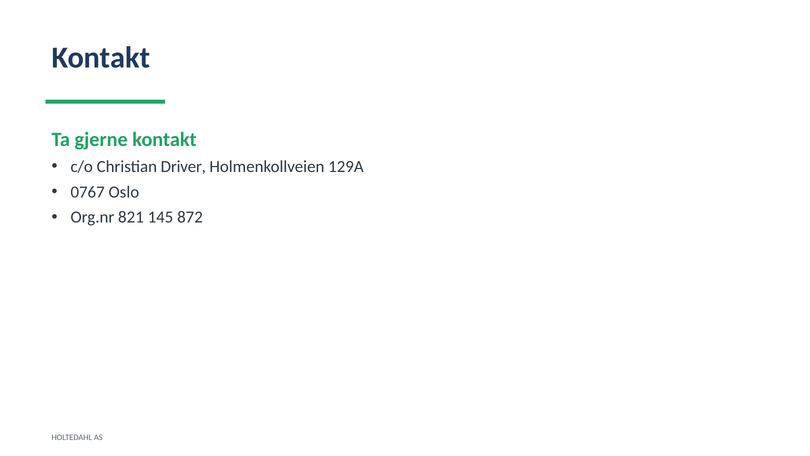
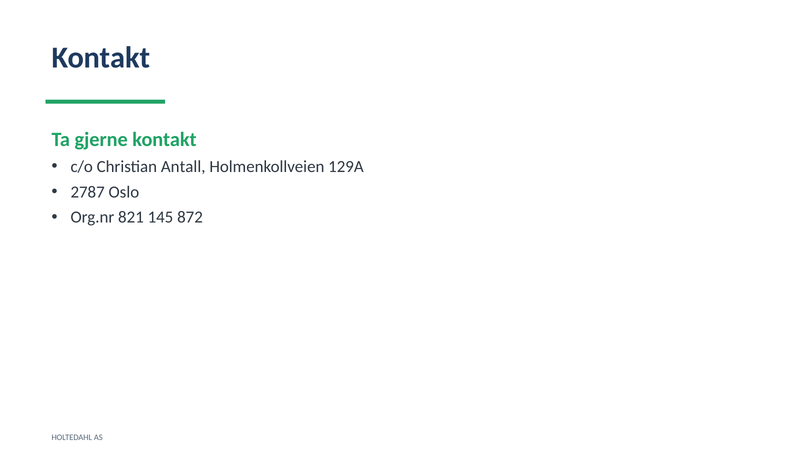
Driver: Driver -> Antall (183, 167)
0767: 0767 -> 2787 (88, 192)
